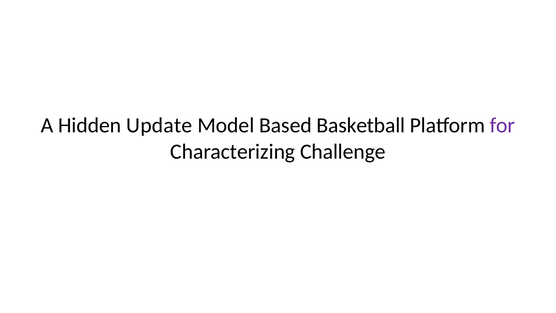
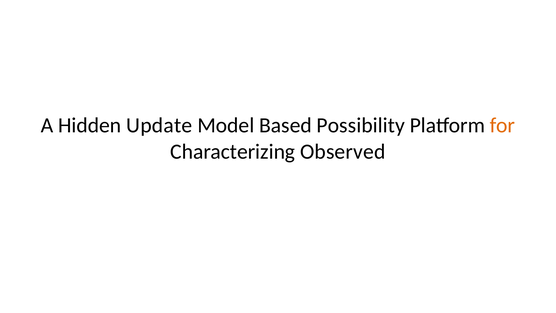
Basketball: Basketball -> Possibility (361, 125)
for colour: purple -> orange (502, 125)
Challenge: Challenge -> Observed (343, 152)
